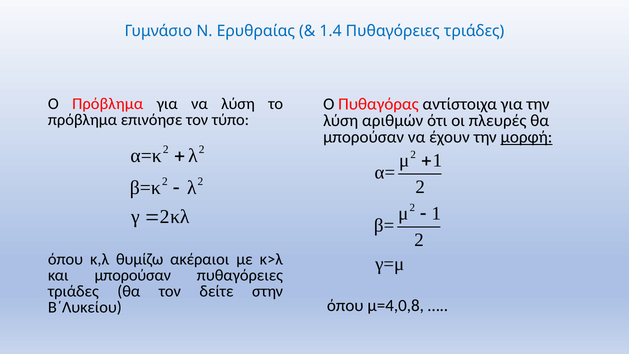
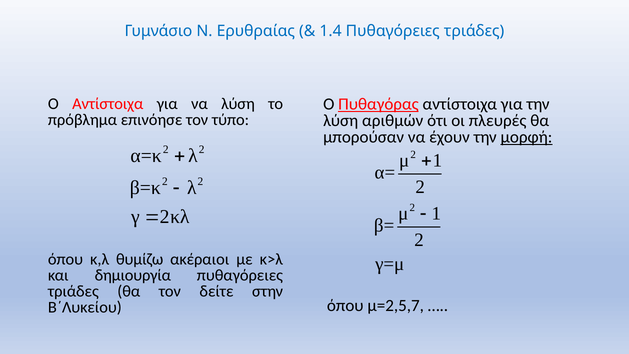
Ο Πρόβλημα: Πρόβλημα -> Αντίστοιχα (108, 104)
Πυθαγόρας underline: none -> present (378, 104)
και μπορούσαν: μπορούσαν -> δημιουργία (133, 275)
μ=4,0,8: μ=4,0,8 -> μ=2,5,7 (396, 305)
